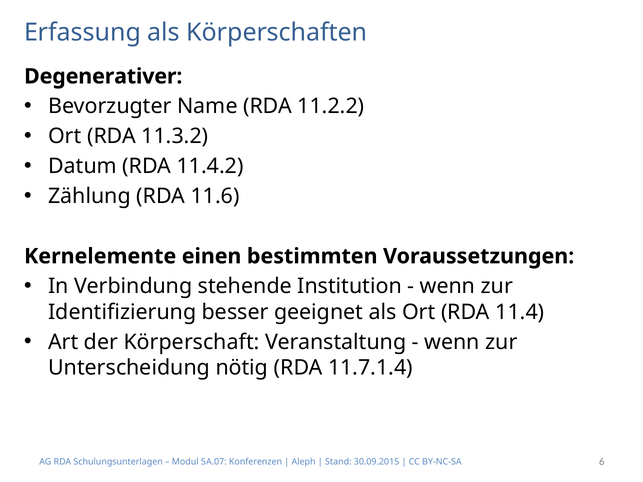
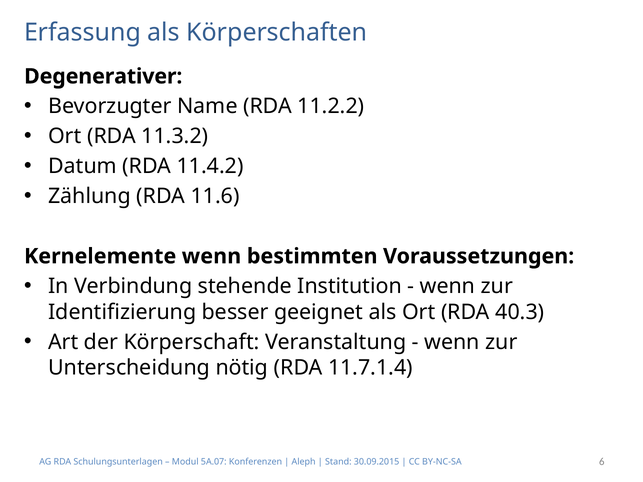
Kernelemente einen: einen -> wenn (211, 256)
11.4: 11.4 -> 40.3 (520, 312)
